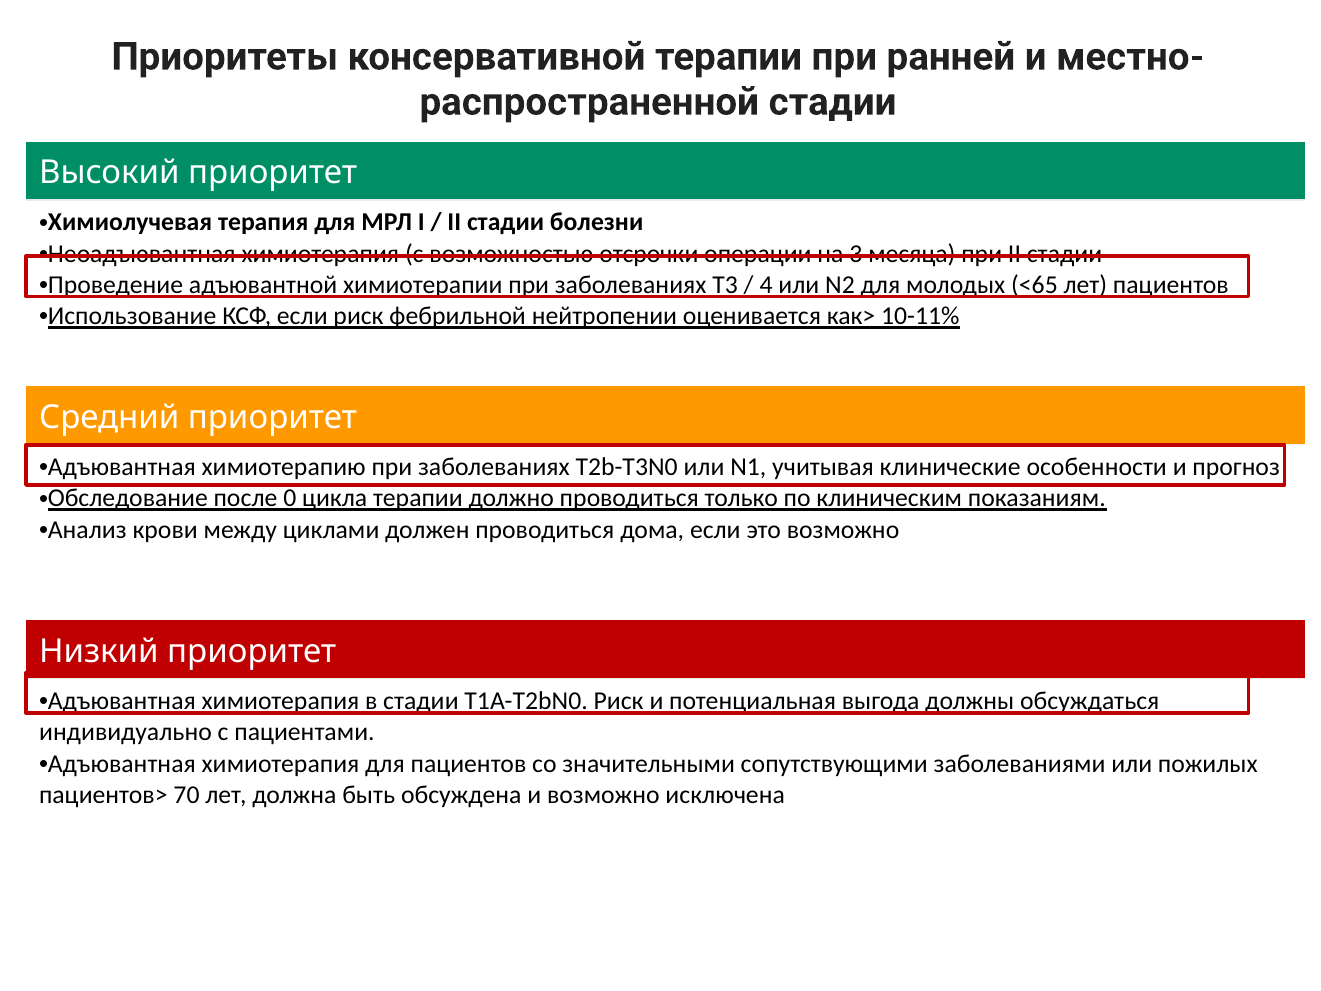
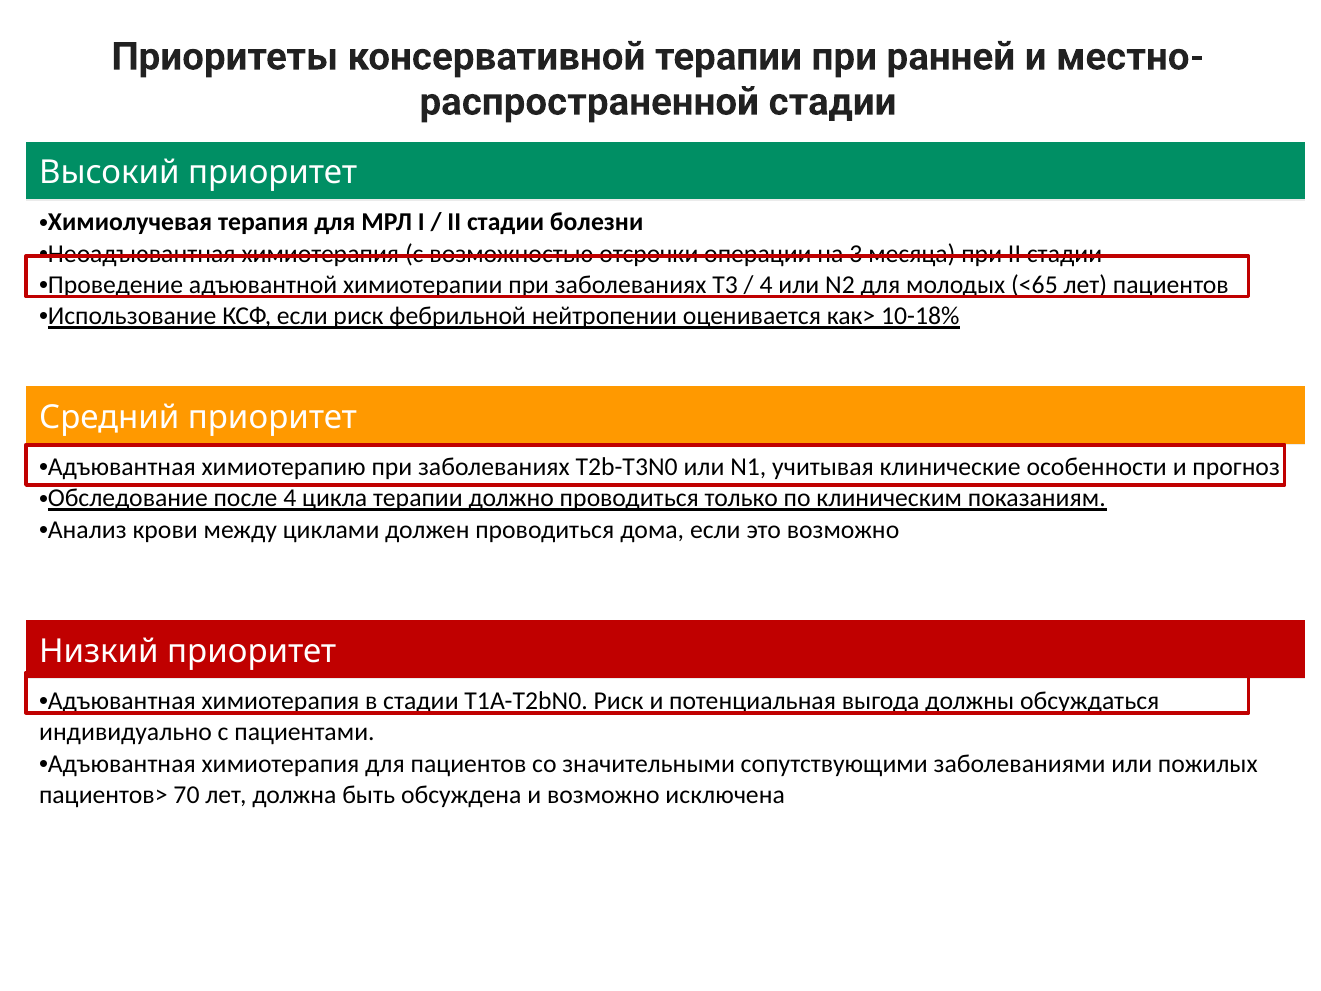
10-11%: 10-11% -> 10-18% (920, 316)
после 0: 0 -> 4 (290, 498)
